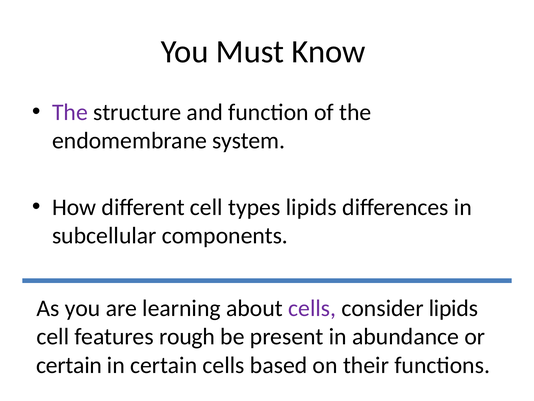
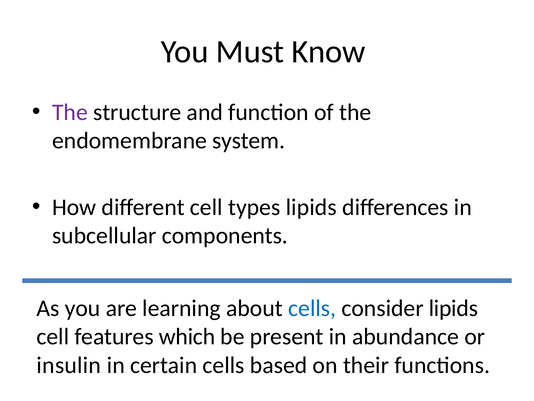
cells colour: purple -> blue (312, 308)
rough: rough -> which (187, 336)
certain: certain -> insulin (69, 365)
